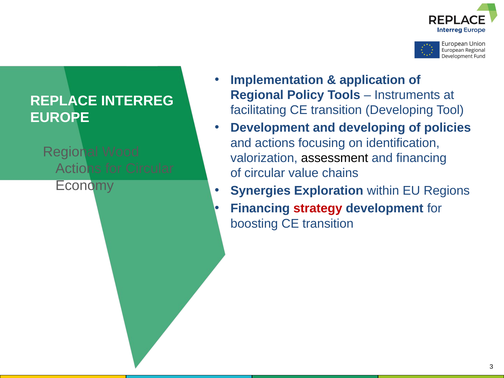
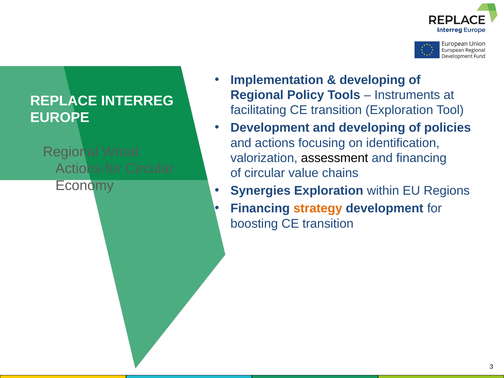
application: application -> developing (372, 80)
transition Developing: Developing -> Exploration (399, 110)
strategy colour: red -> orange (318, 208)
